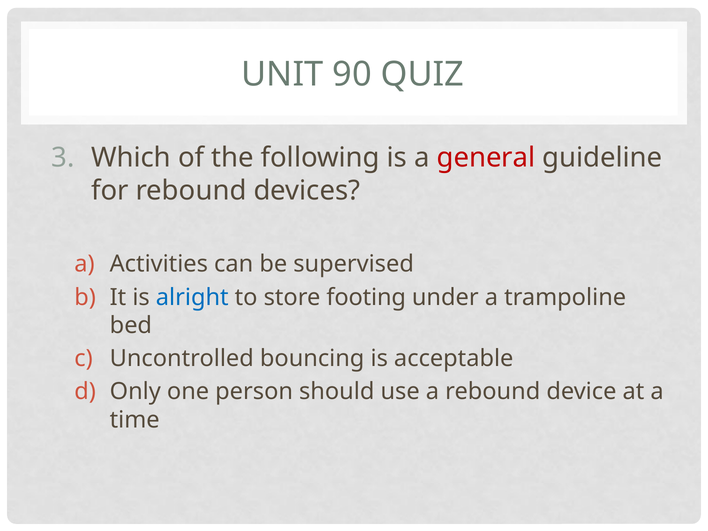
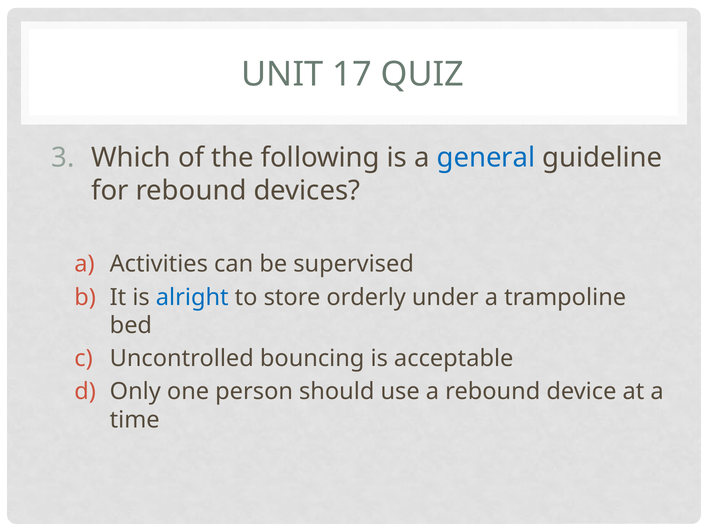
90: 90 -> 17 (352, 74)
general colour: red -> blue (486, 158)
footing: footing -> orderly (366, 297)
